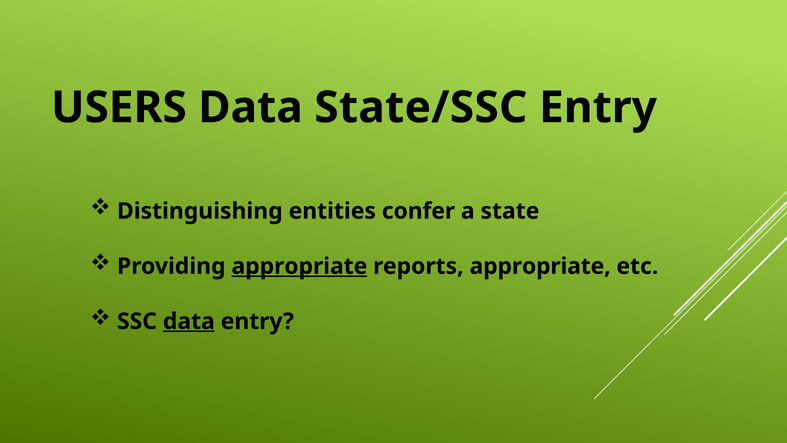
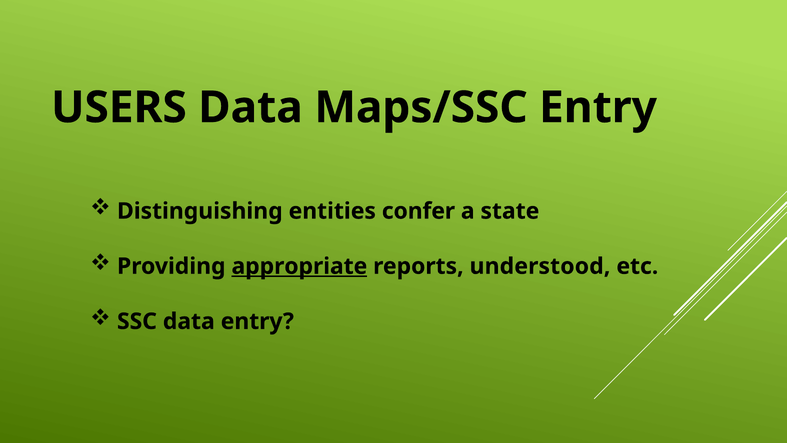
State/SSC: State/SSC -> Maps/SSC (421, 108)
reports appropriate: appropriate -> understood (540, 266)
data underline: present -> none (189, 321)
